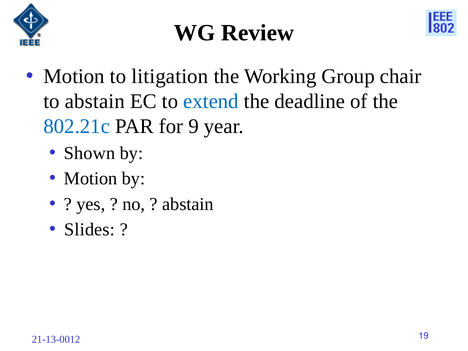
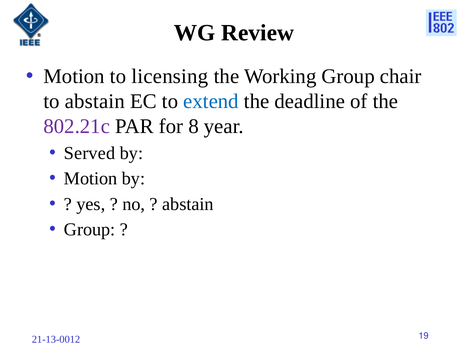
litigation: litigation -> licensing (170, 76)
802.21c colour: blue -> purple (77, 126)
9: 9 -> 8 (194, 126)
Shown: Shown -> Served (90, 153)
Slides: Slides -> Group (90, 230)
